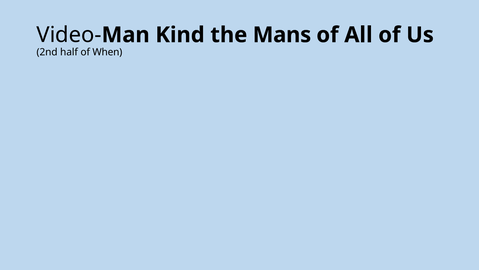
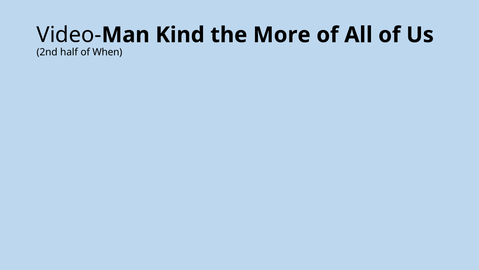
Mans: Mans -> More (282, 35)
